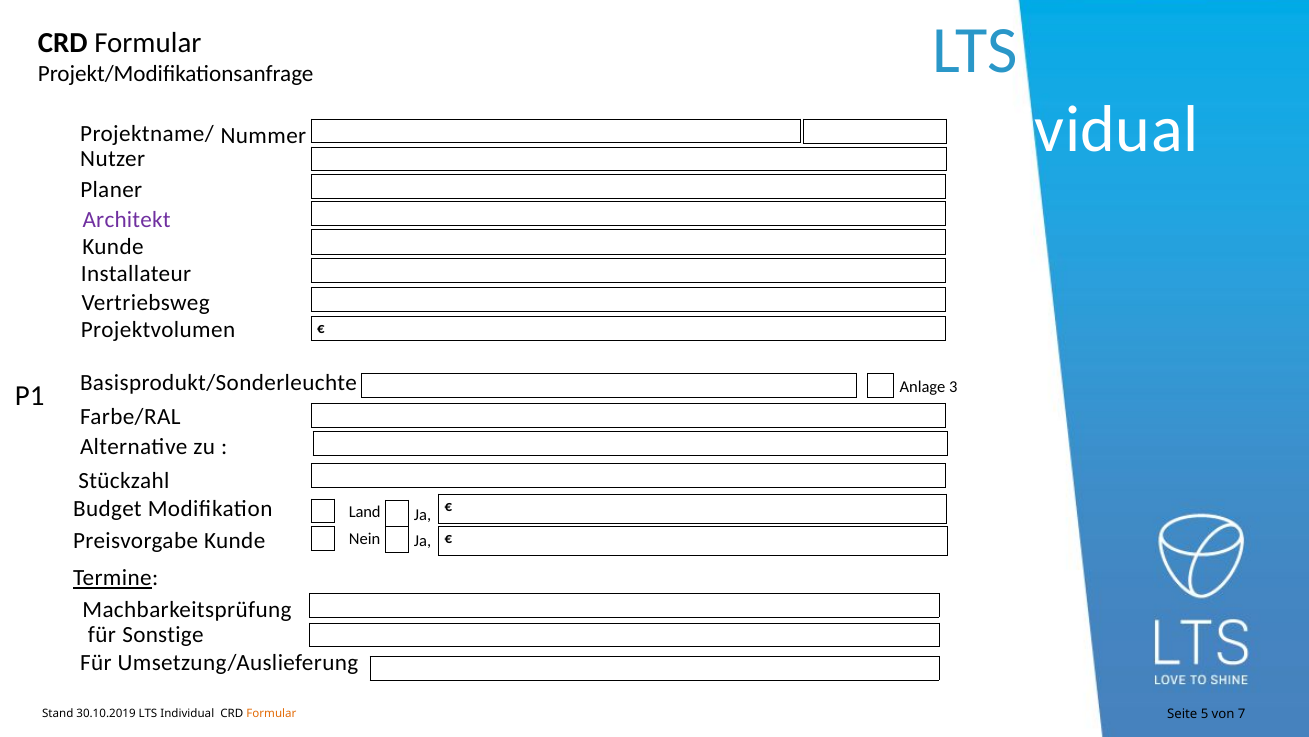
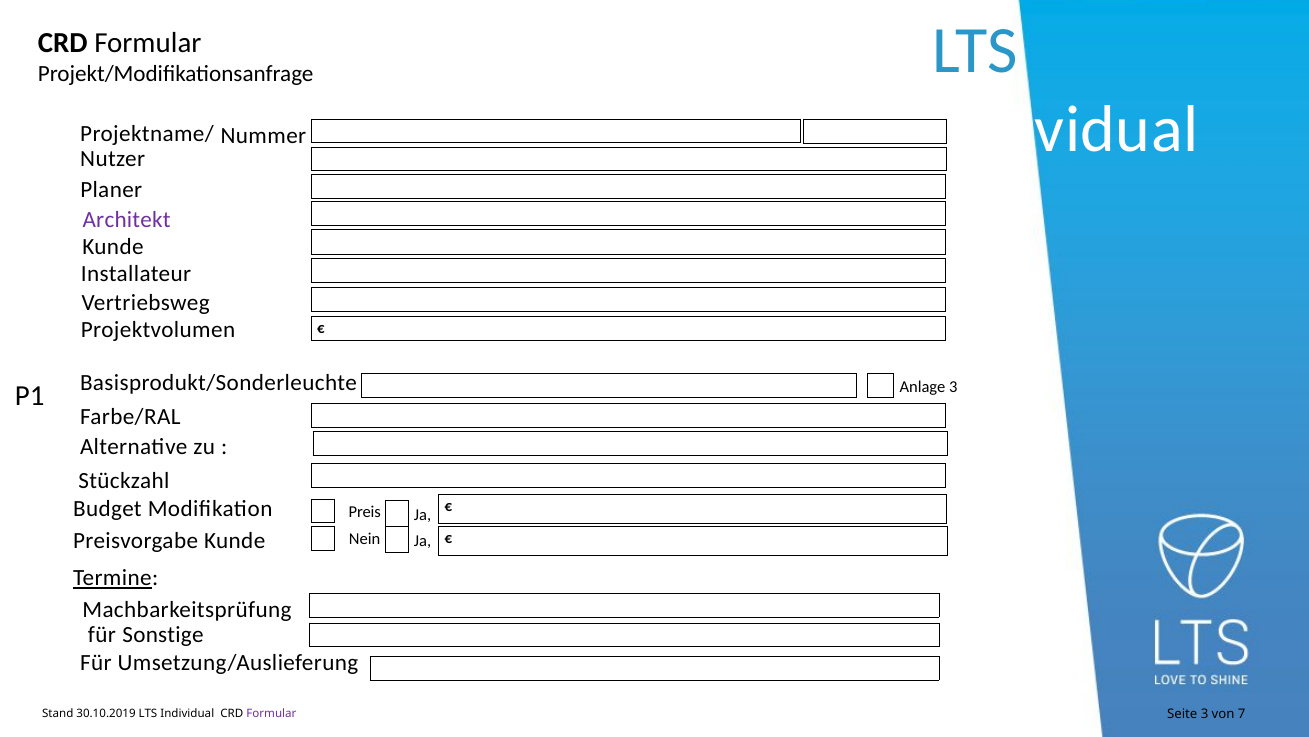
Land: Land -> Preis (365, 512)
Formular colour: orange -> purple (271, 713)
Seite 5: 5 -> 3 (1205, 714)
